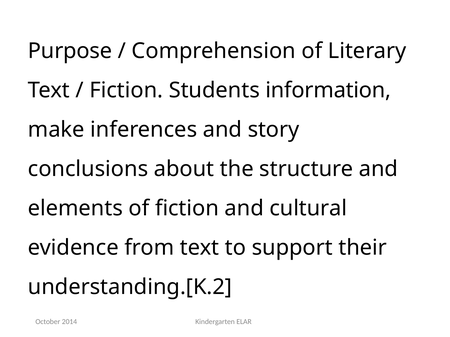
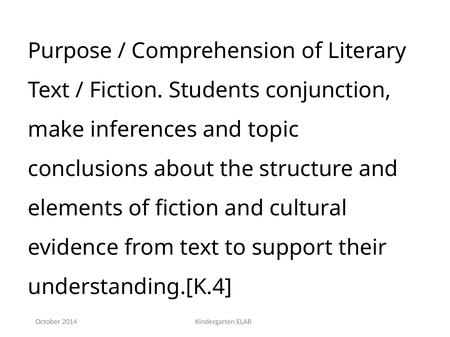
information: information -> conjunction (328, 90)
story: story -> topic (273, 130)
understanding.[K.2: understanding.[K.2 -> understanding.[K.4 (130, 287)
